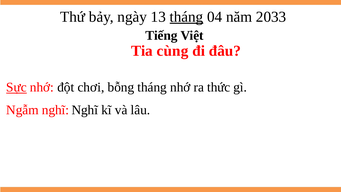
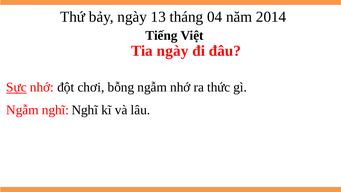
tháng underline: present -> none (186, 17)
2033: 2033 -> 2014 (271, 17)
Tia cùng: cùng -> ngày (173, 51)
bỗng tháng: tháng -> ngẫm (152, 87)
